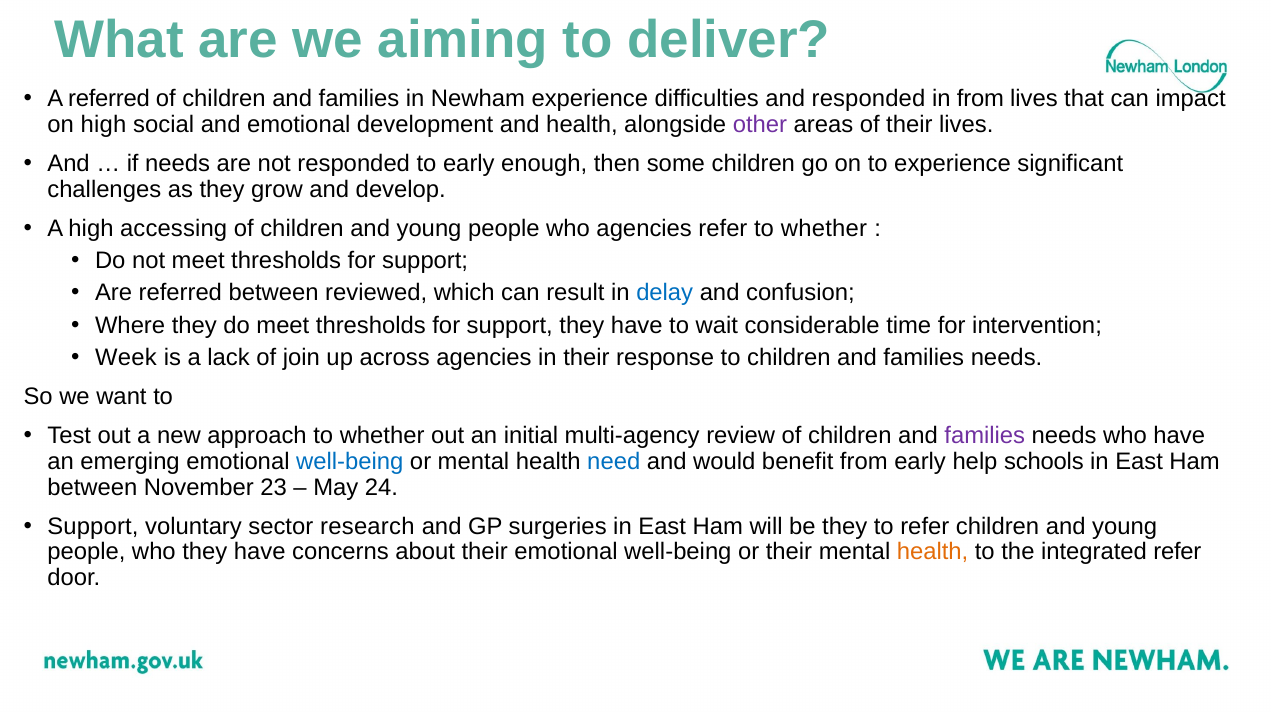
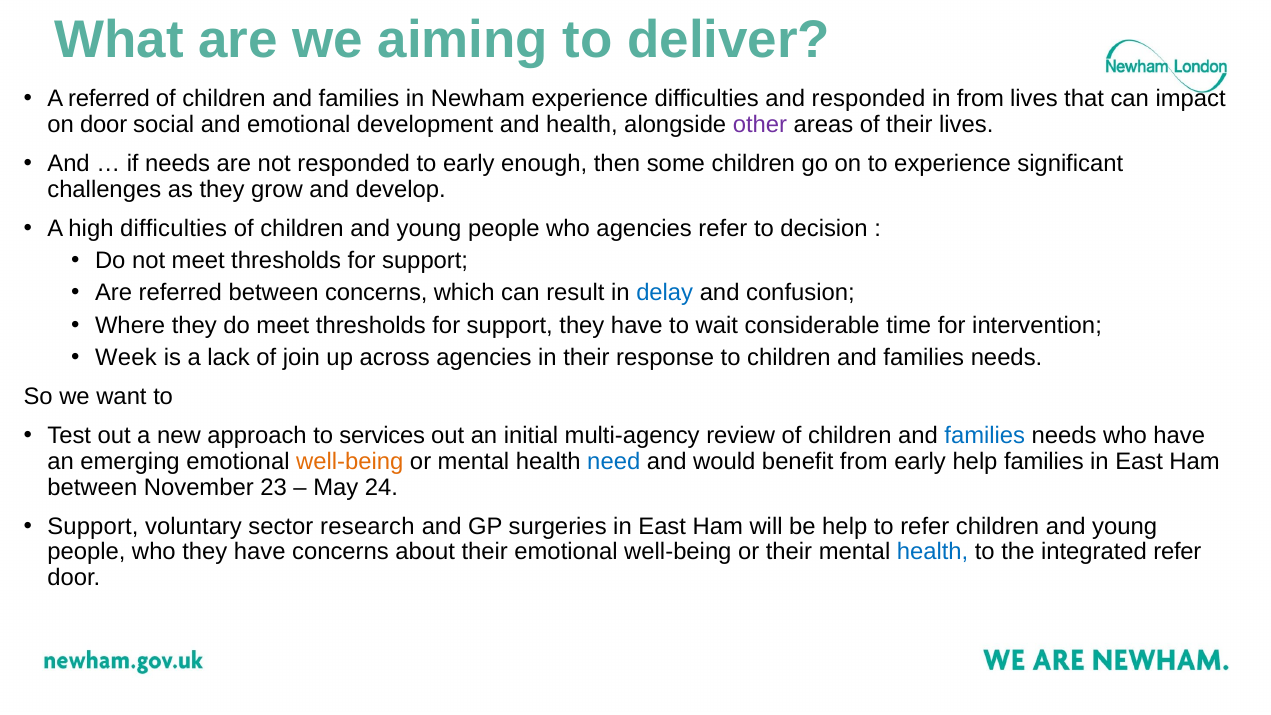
on high: high -> door (104, 125)
high accessing: accessing -> difficulties (174, 228)
refer to whether: whether -> decision (824, 228)
between reviewed: reviewed -> concerns (376, 293)
approach to whether: whether -> services (382, 436)
families colour: purple -> blue (985, 436)
well-being colour: blue -> orange (350, 461)
help schools: schools -> families (1044, 461)
be they: they -> help (845, 526)
health colour: orange -> blue (933, 552)
